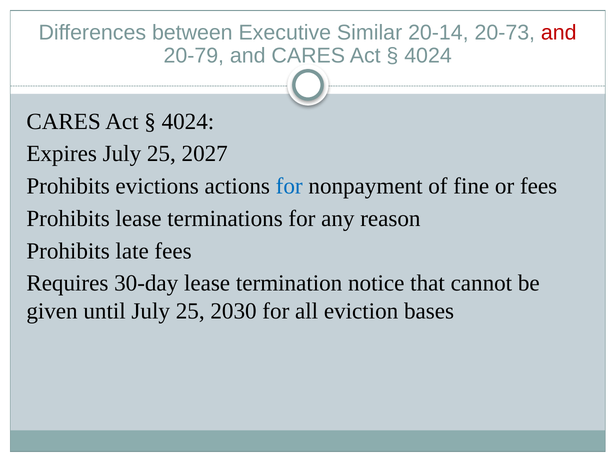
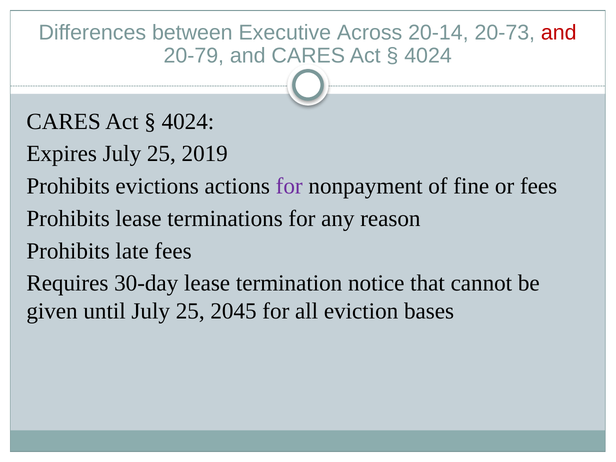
Similar: Similar -> Across (370, 33)
2027: 2027 -> 2019 (205, 154)
for colour: blue -> purple (289, 186)
2030: 2030 -> 2045 (234, 311)
